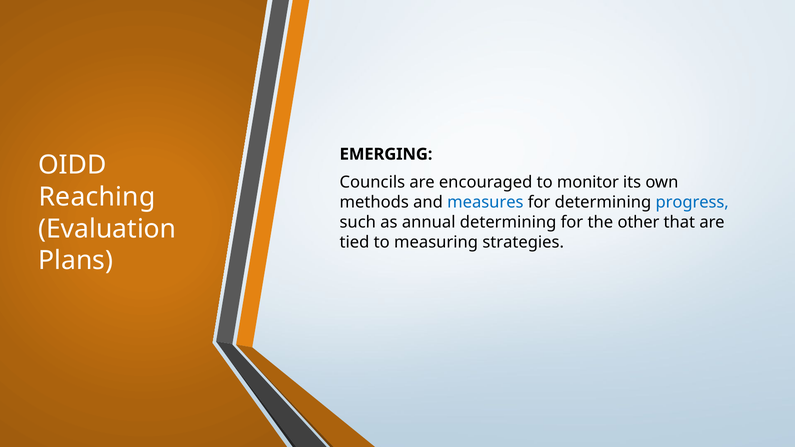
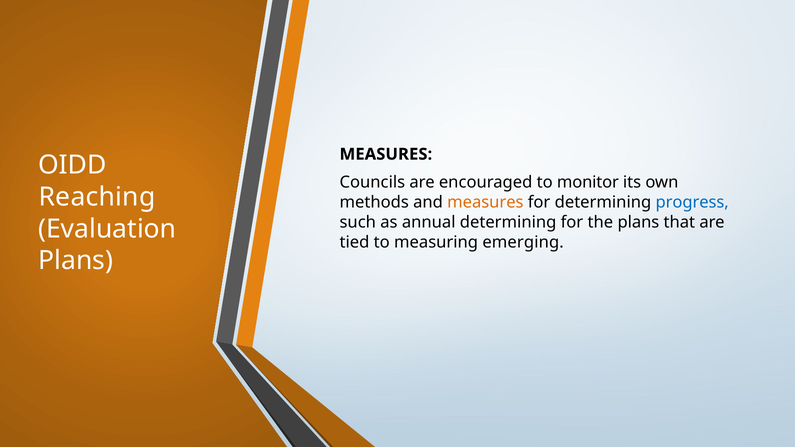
EMERGING: EMERGING -> MEASURES (386, 154)
measures colour: blue -> orange (485, 202)
the other: other -> plans (638, 222)
strategies: strategies -> emerging (523, 242)
